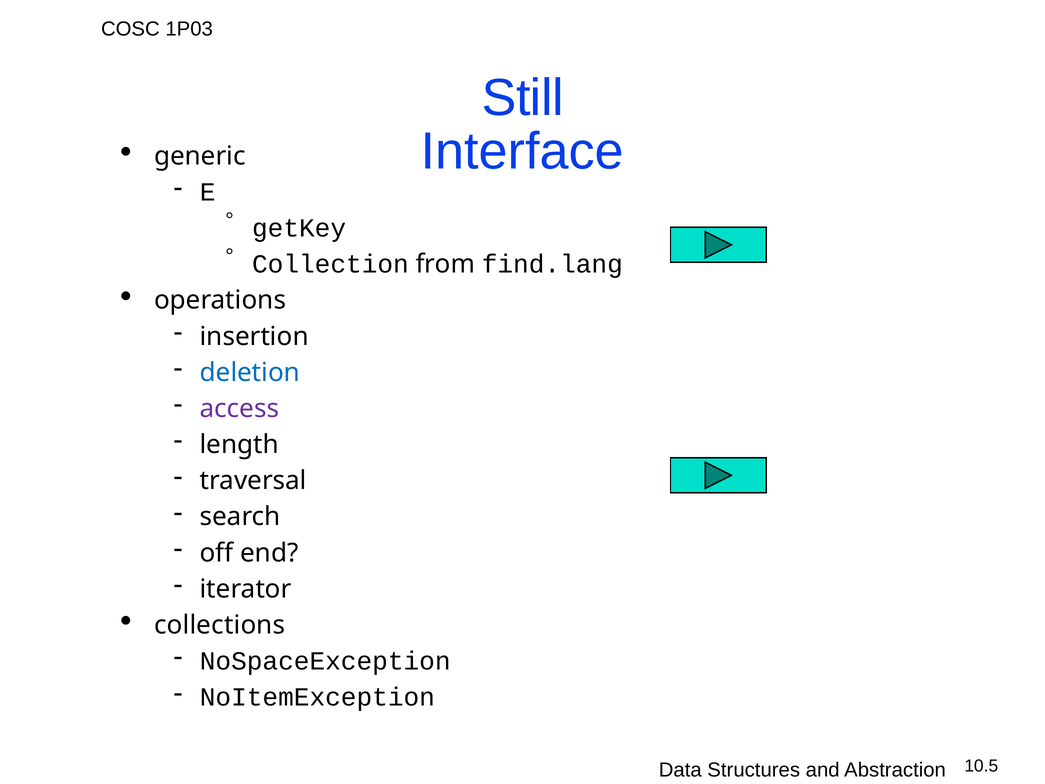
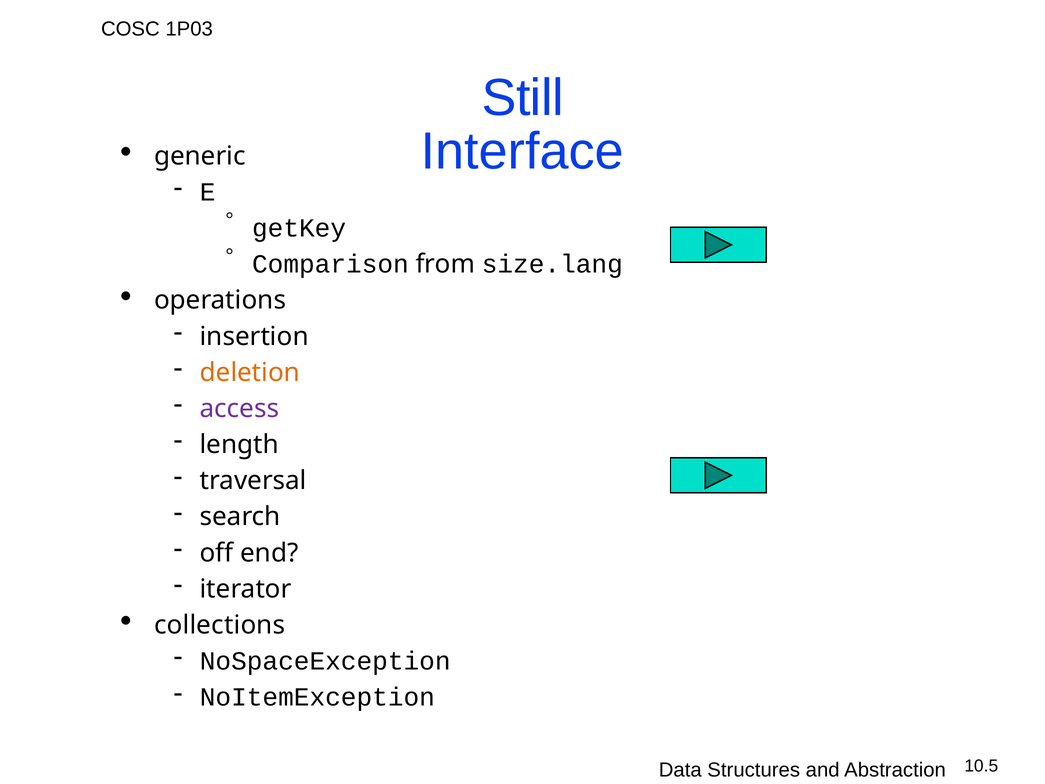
Collection: Collection -> Comparison (330, 264)
find.lang: find.lang -> size.lang (552, 264)
deletion colour: blue -> orange (250, 372)
